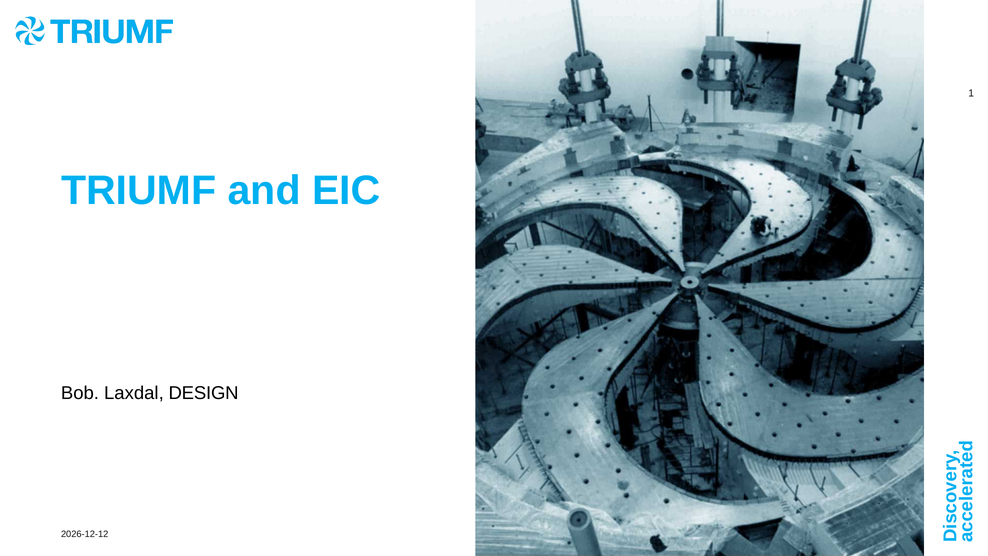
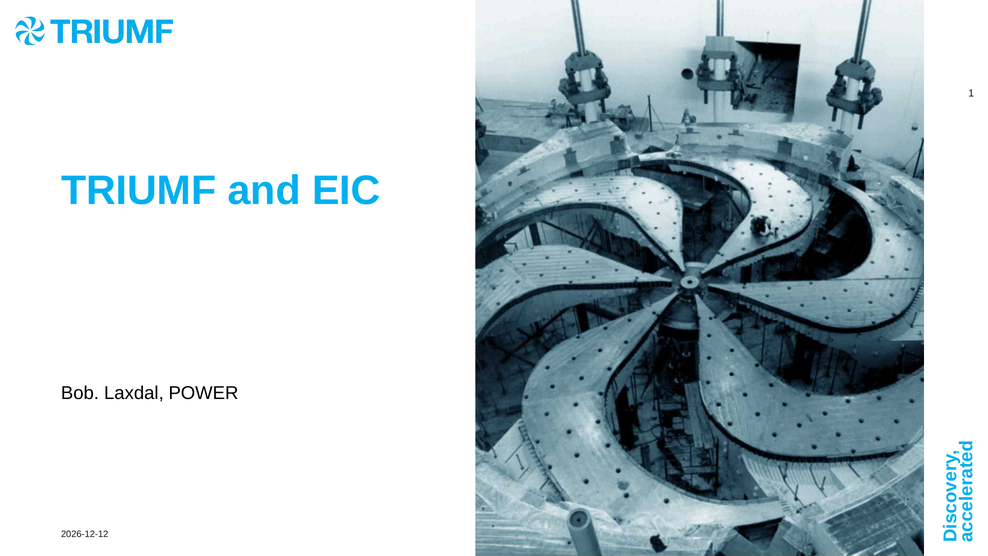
DESIGN: DESIGN -> POWER (203, 393)
